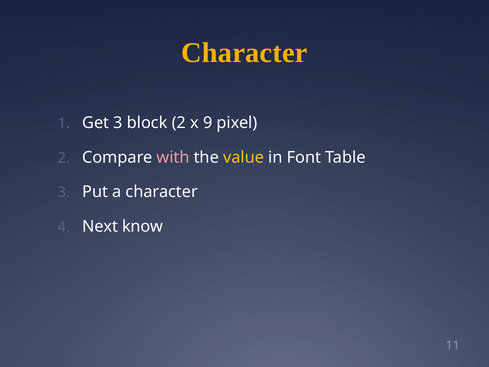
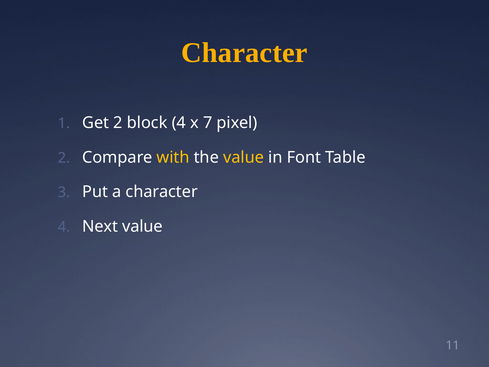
Get 3: 3 -> 2 (118, 123)
block 2: 2 -> 4 (179, 123)
9: 9 -> 7 (208, 123)
with colour: pink -> yellow (173, 157)
Next know: know -> value (142, 226)
